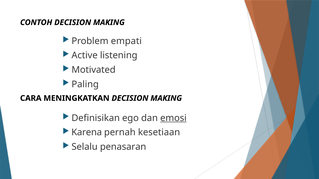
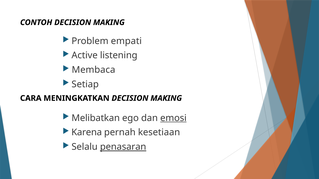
Motivated: Motivated -> Membaca (94, 70)
Paling: Paling -> Setiap (85, 85)
Definisikan: Definisikan -> Melibatkan (96, 118)
penasaran underline: none -> present (123, 147)
